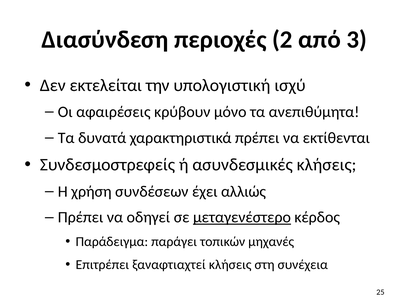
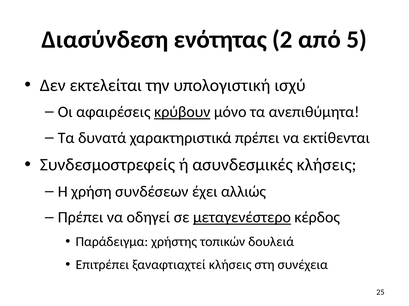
περιοχές: περιοχές -> ενότητας (220, 40)
3: 3 -> 5 (357, 40)
κρύβουν underline: none -> present (182, 112)
παράγει: παράγει -> χρήστης (174, 242)
μηχανές: μηχανές -> δουλειά (271, 242)
